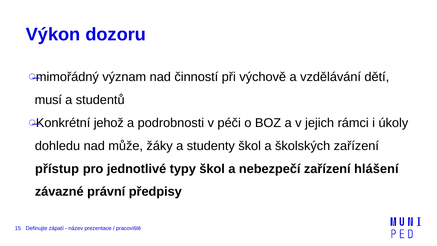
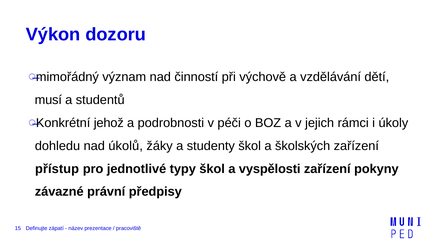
může: může -> úkolů (126, 146)
nebezpečí: nebezpečí -> vyspělosti (270, 169)
hlášení: hlášení -> pokyny (376, 169)
